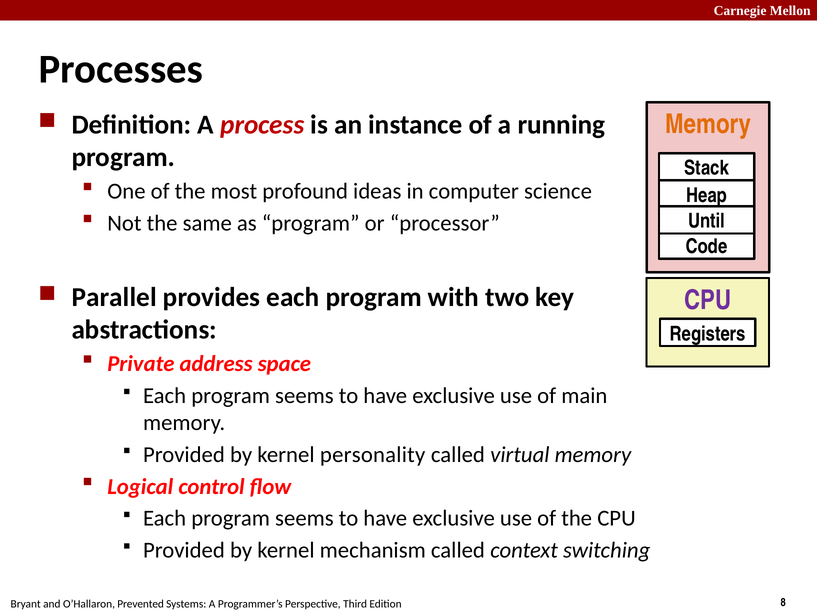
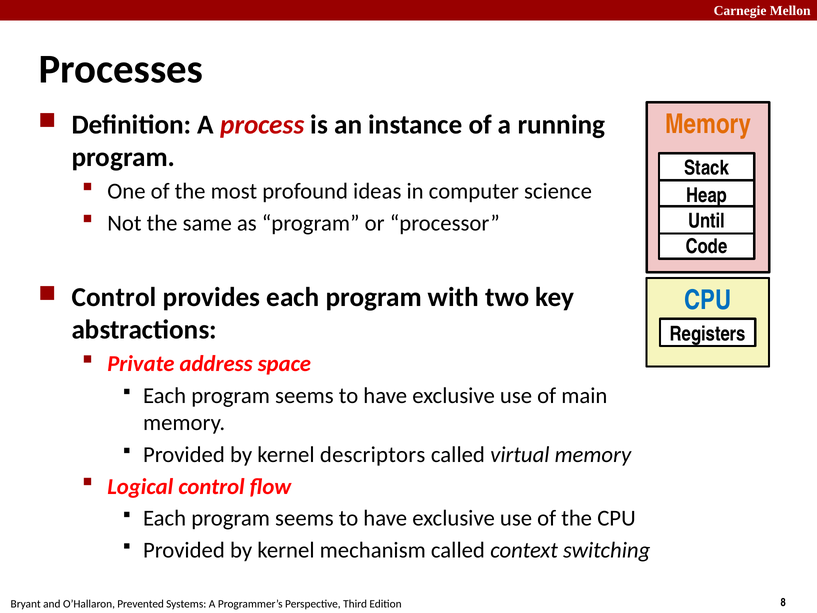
Parallel: Parallel -> Control (114, 297)
CPU colour: purple -> blue (708, 300)
personality: personality -> descriptors (373, 455)
